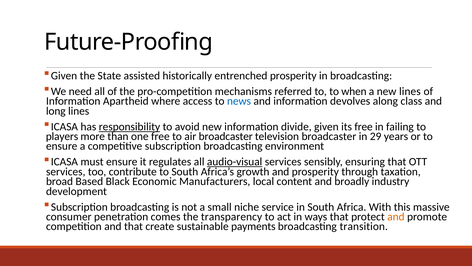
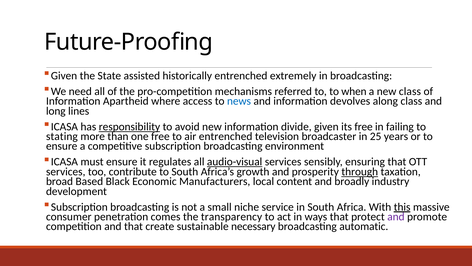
entrenched prosperity: prosperity -> extremely (293, 76)
new lines: lines -> class (410, 91)
players: players -> stating (62, 136)
air broadcaster: broadcaster -> entrenched (226, 136)
29: 29 -> 25 (376, 136)
through underline: none -> present (360, 171)
this underline: none -> present (402, 207)
and colour: orange -> purple (396, 216)
payments: payments -> necessary (253, 226)
transition: transition -> automatic (364, 226)
